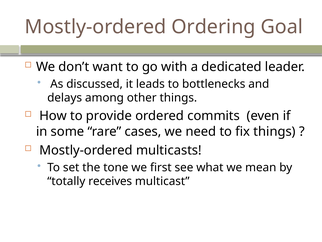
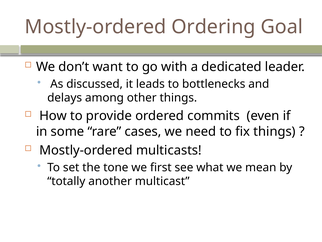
receives: receives -> another (110, 181)
